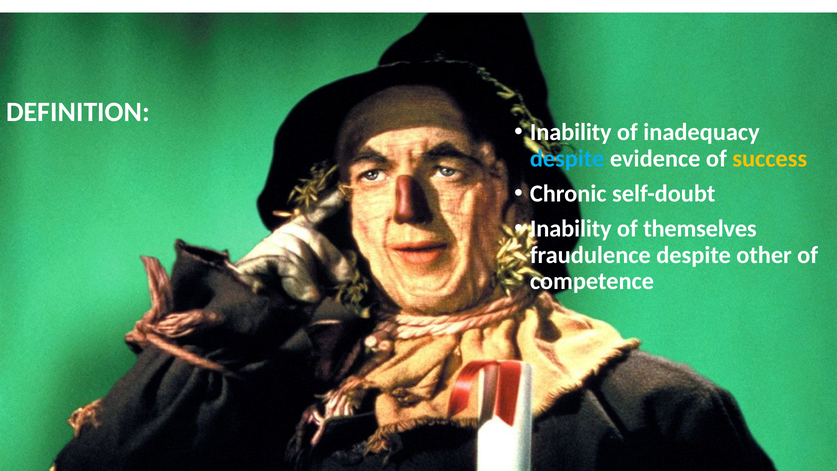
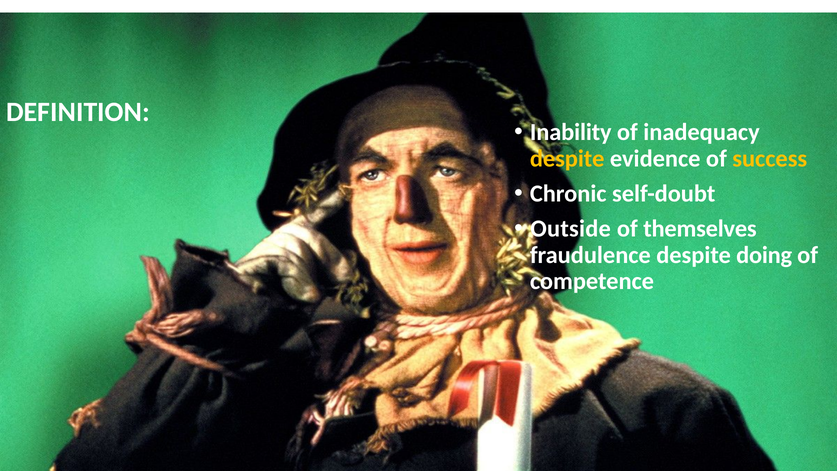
despite colour: light blue -> yellow (567, 159)
Inability: Inability -> Outside (571, 229)
other: other -> doing (764, 255)
